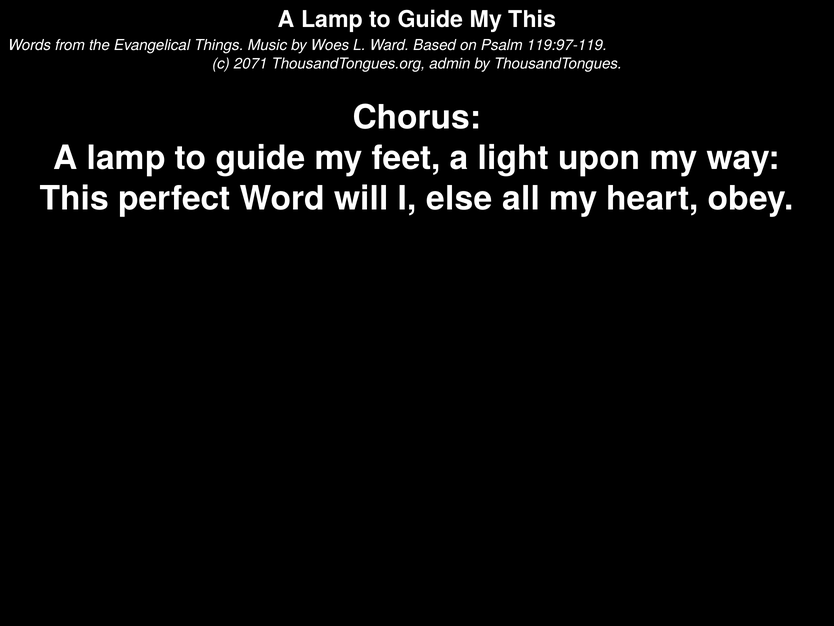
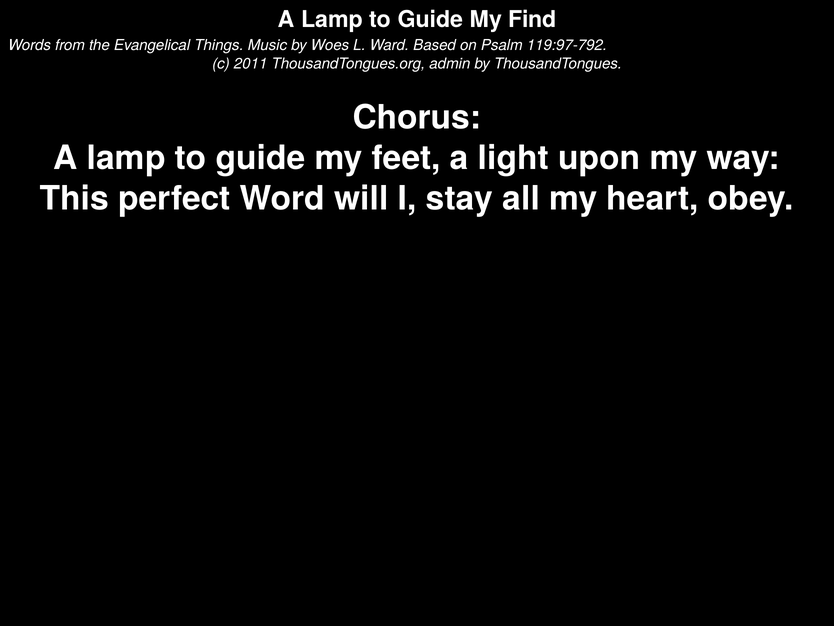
My This: This -> Find (532, 20)
119:97-119: 119:97-119 -> 119:97-792 (567, 45)
2071: 2071 -> 2011 (251, 64)
else: else -> stay (460, 198)
